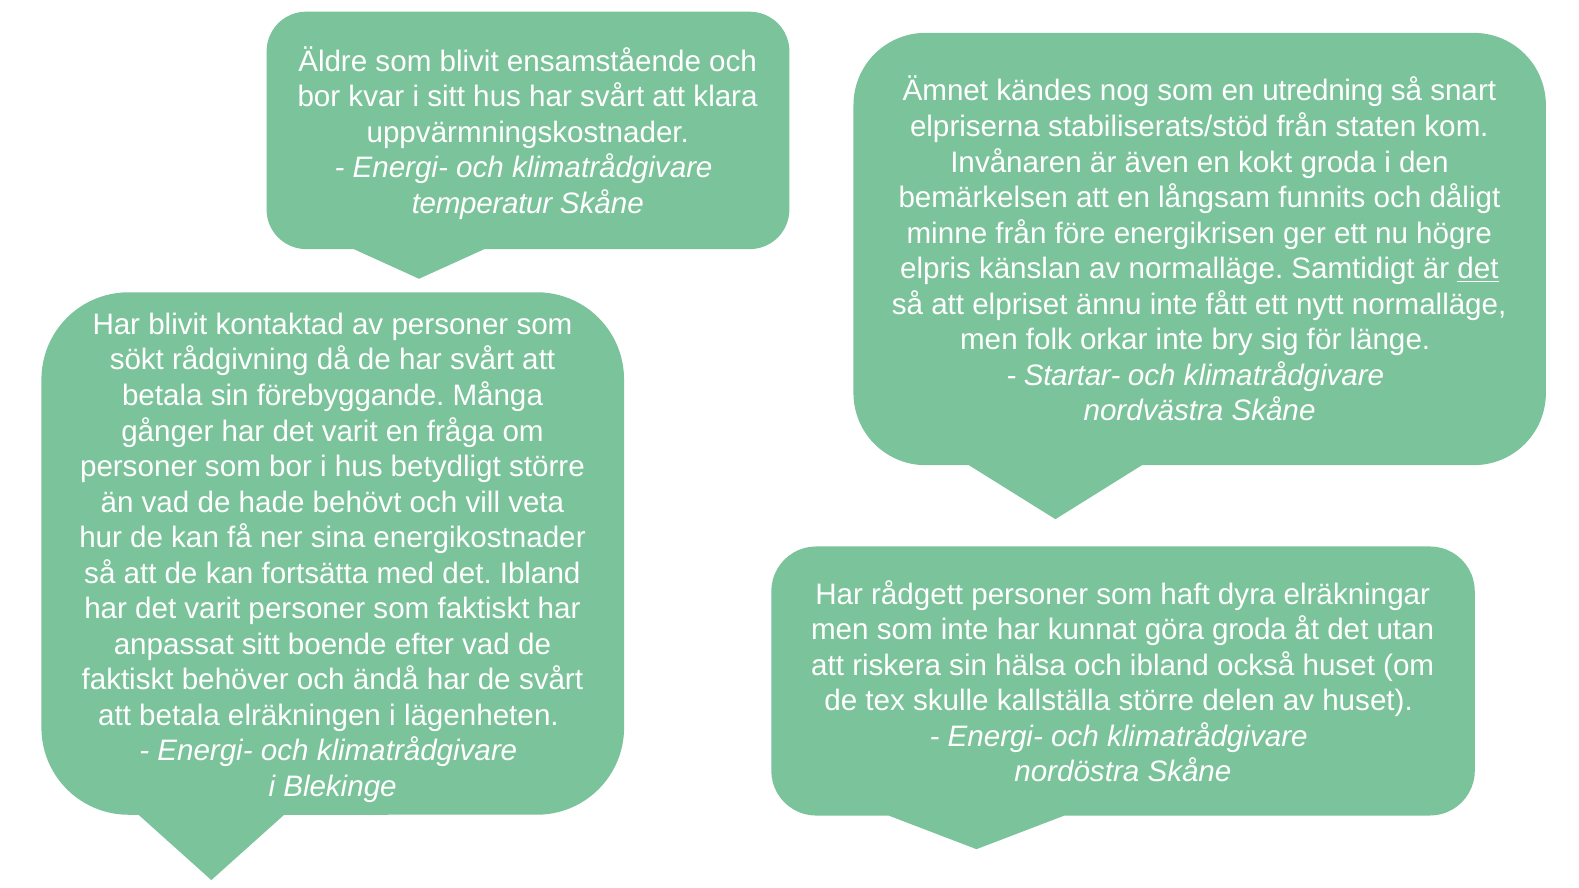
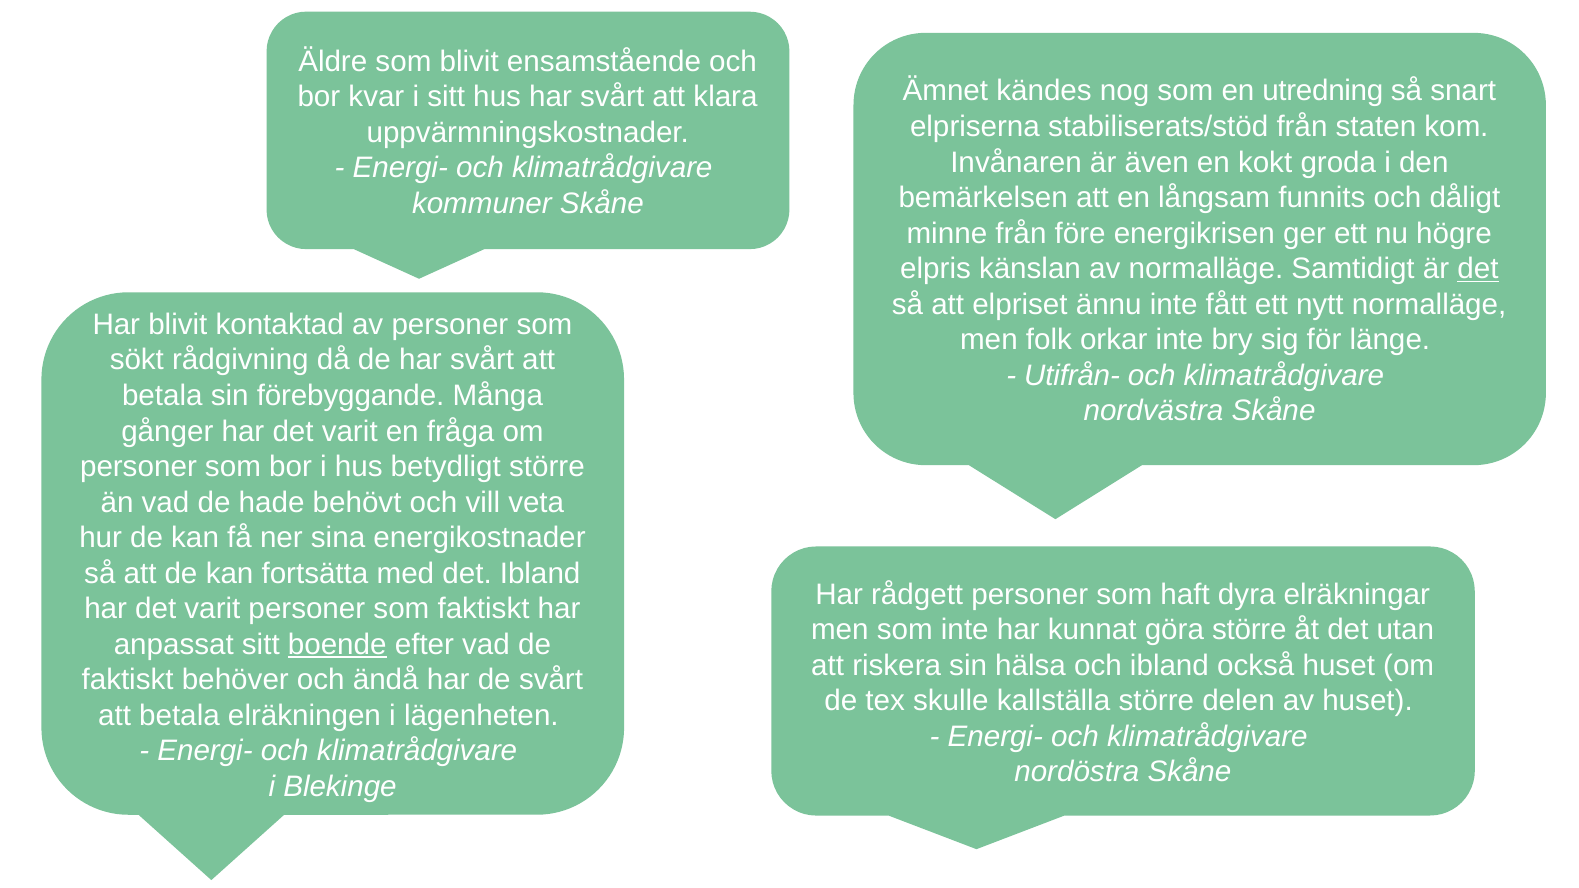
temperatur: temperatur -> kommuner (482, 204)
Startar-: Startar- -> Utifrån- (1072, 375)
göra groda: groda -> större (1249, 630)
boende underline: none -> present (337, 644)
